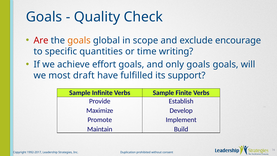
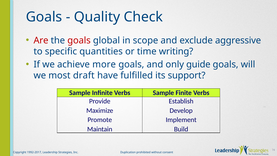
goals colour: orange -> red (79, 40)
encourage: encourage -> aggressive (238, 40)
effort: effort -> more (104, 64)
only goals: goals -> guide (198, 64)
